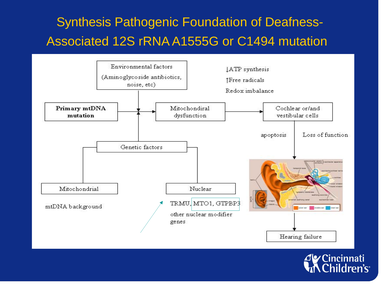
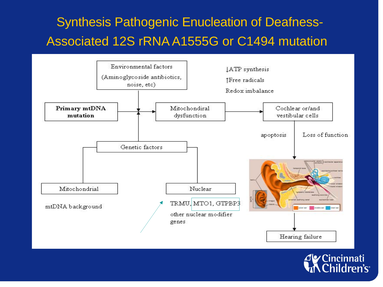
Foundation: Foundation -> Enucleation (215, 22)
